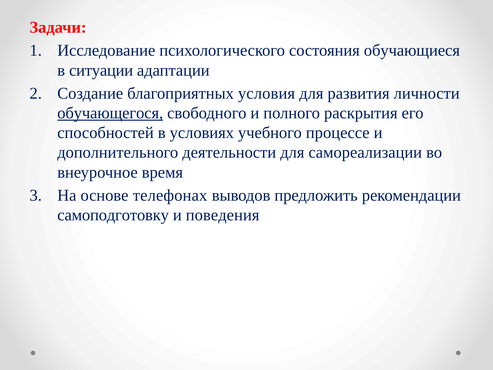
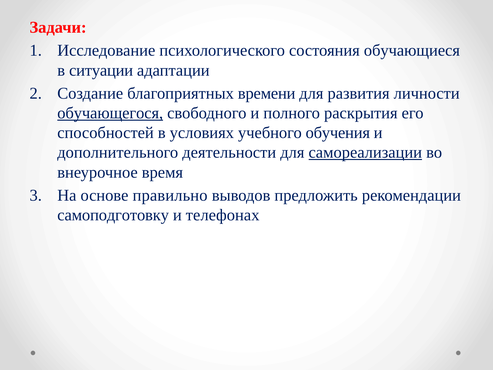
условия: условия -> времени (267, 93)
процессе: процессе -> обучения (338, 133)
самореализации underline: none -> present (365, 152)
телефонах: телефонах -> правильно (170, 195)
поведения: поведения -> телефонах (223, 215)
